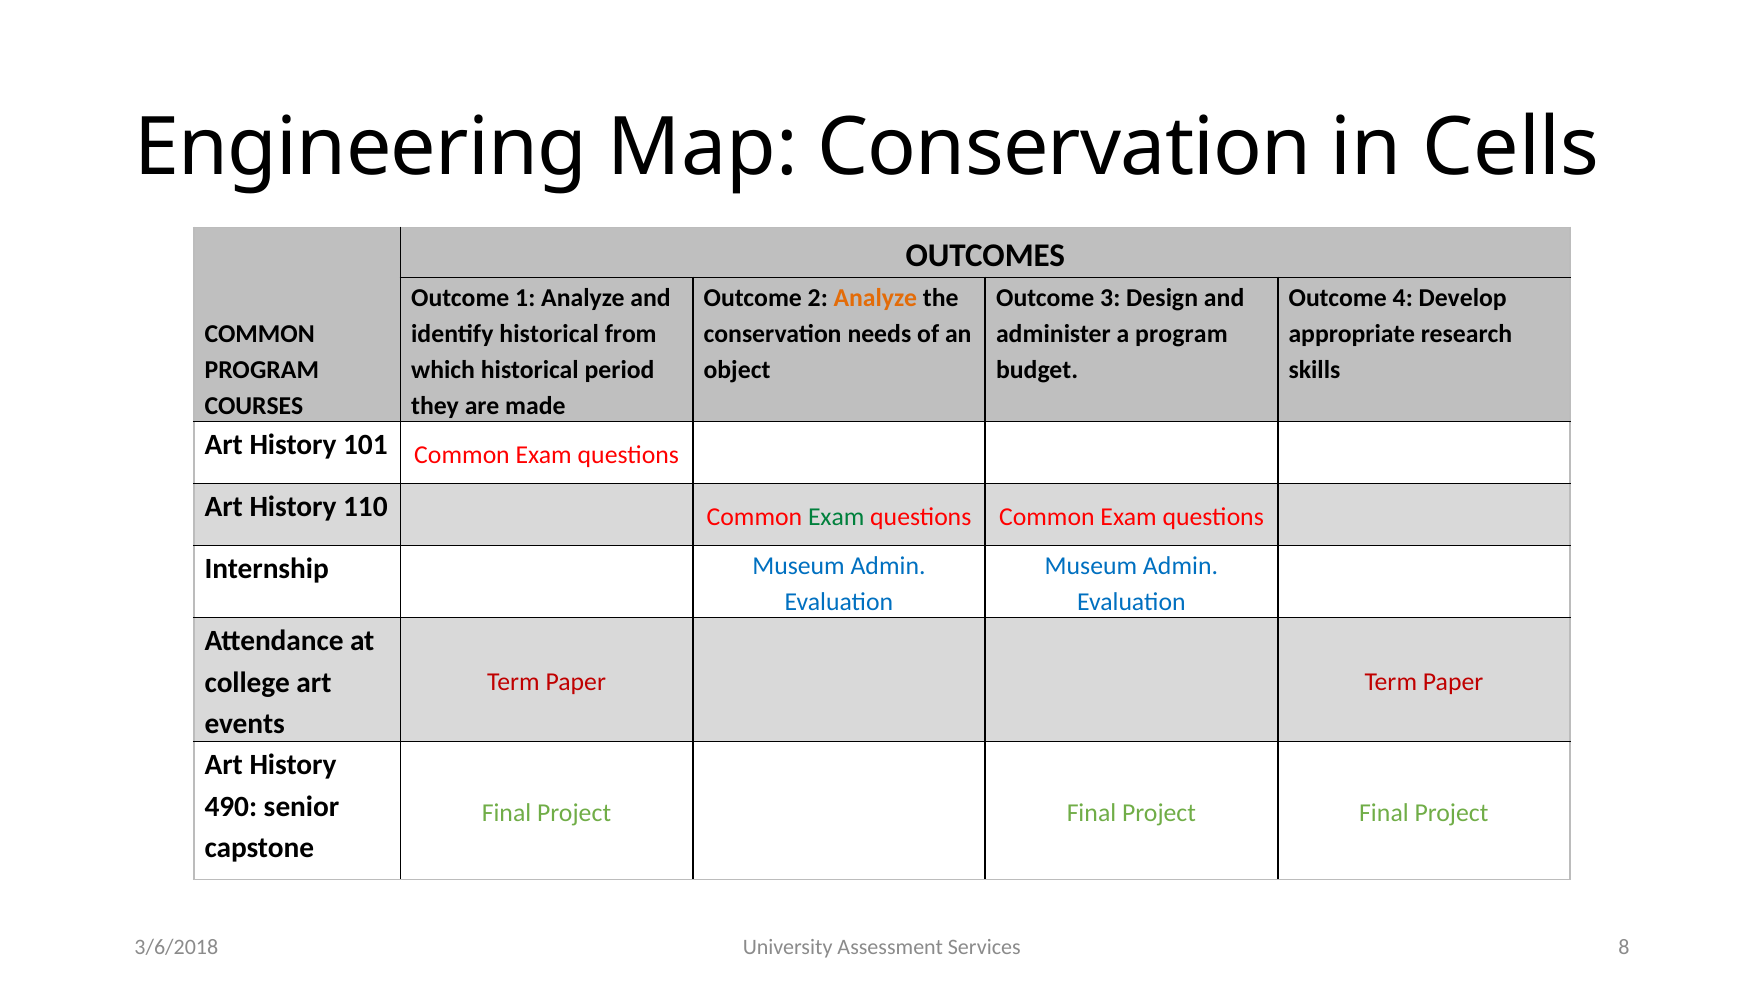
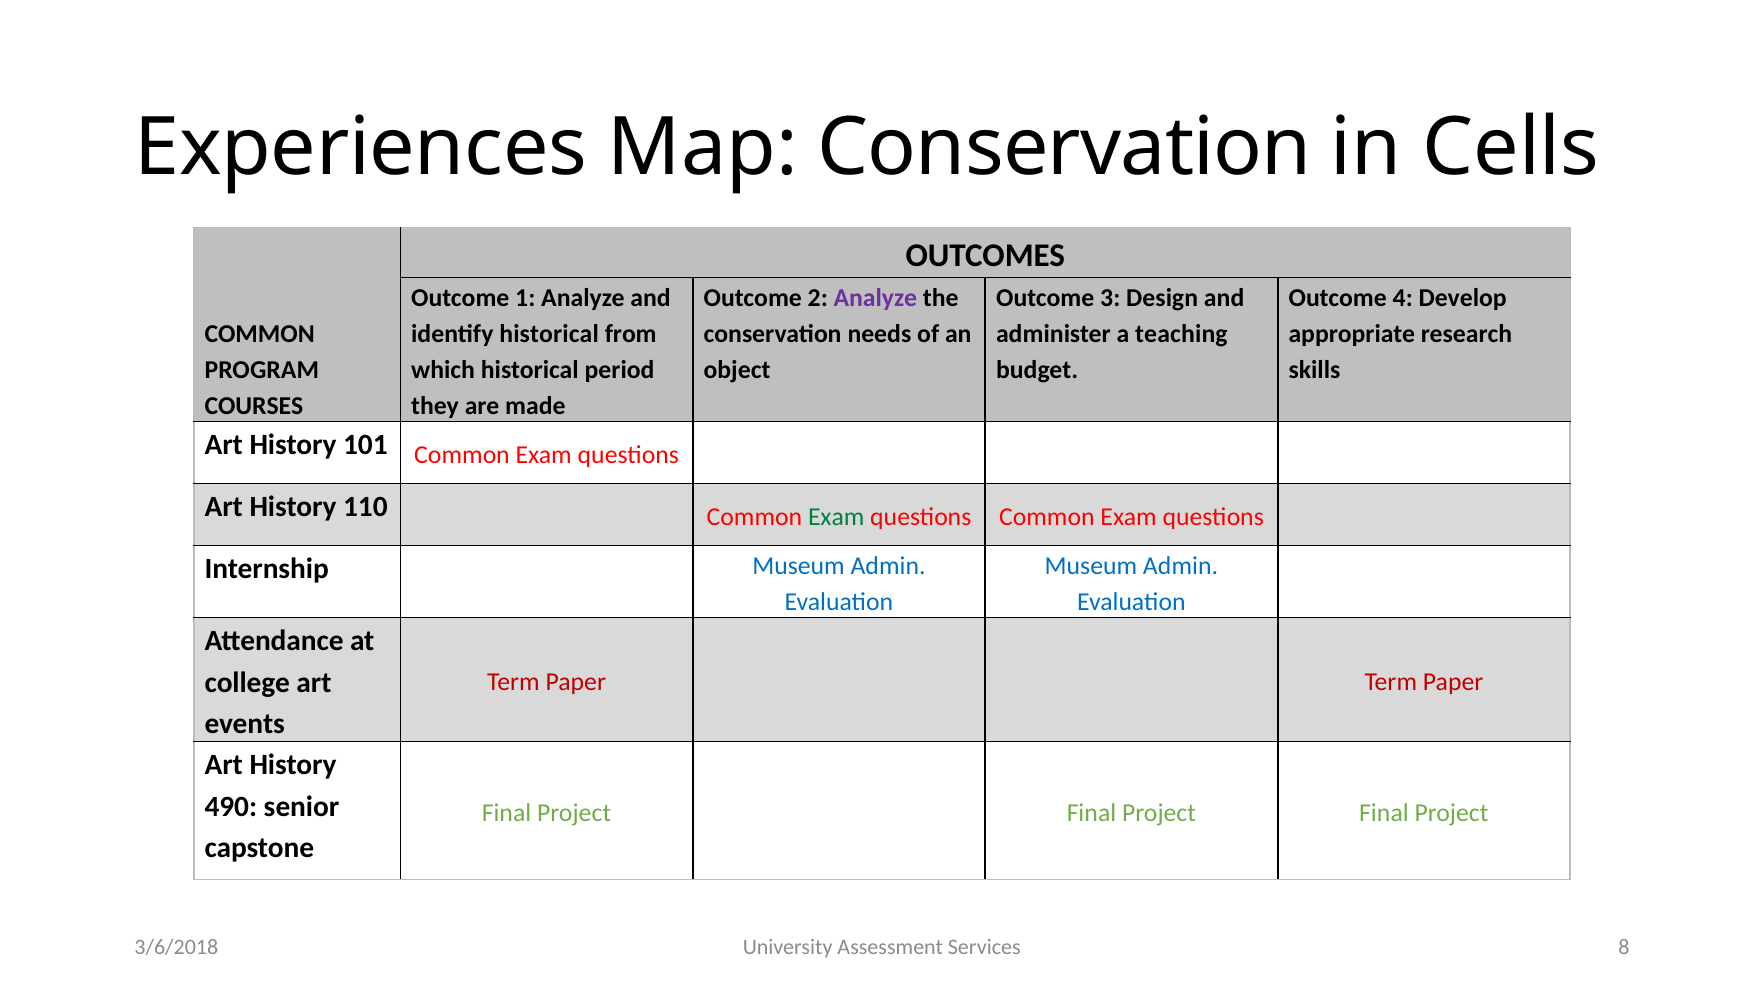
Engineering: Engineering -> Experiences (361, 148)
Analyze colour: orange -> purple (875, 298)
a program: program -> teaching (1181, 334)
